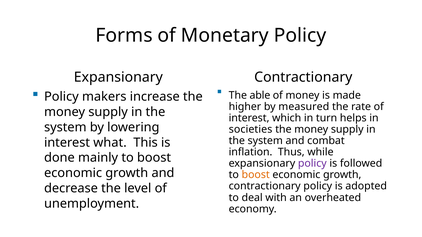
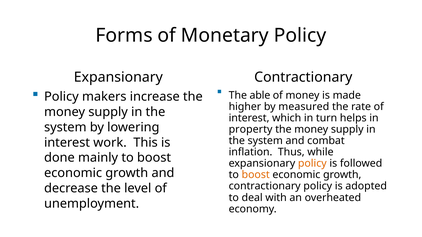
societies: societies -> property (251, 130)
what: what -> work (110, 143)
policy colour: purple -> orange (312, 164)
